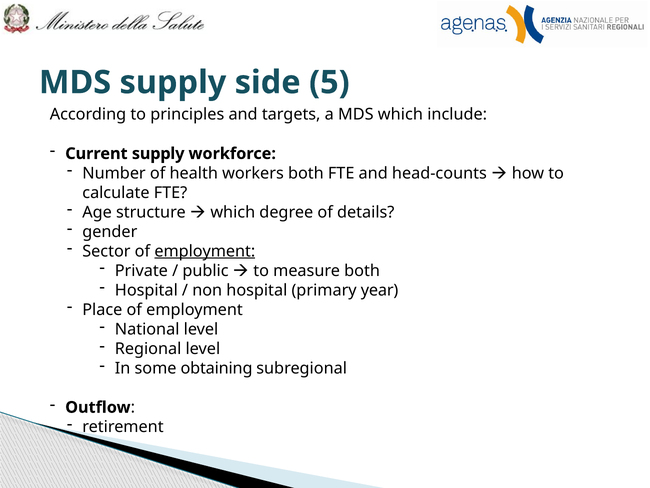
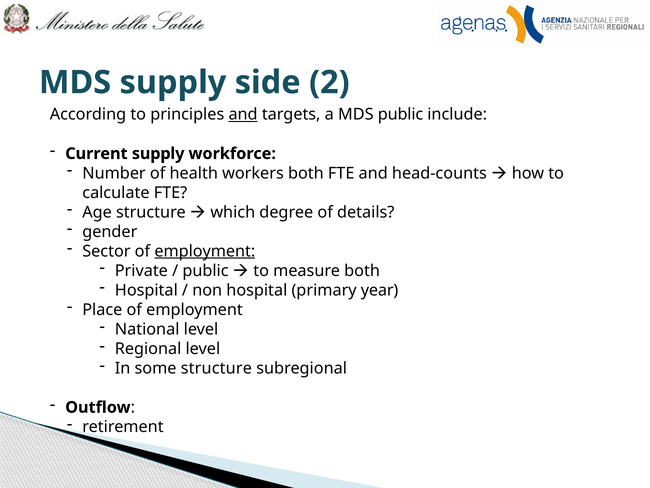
5: 5 -> 2 (329, 82)
and underline: none -> present (243, 114)
MDS which: which -> public (401, 114)
some obtaining: obtaining -> structure (216, 368)
